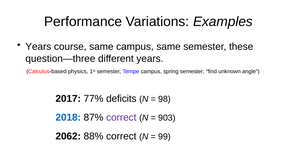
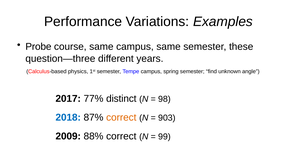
Years: Years -> Probe (38, 47)
deficits: deficits -> distinct (121, 99)
correct colour: purple -> orange (121, 117)
2062: 2062 -> 2009 (68, 136)
